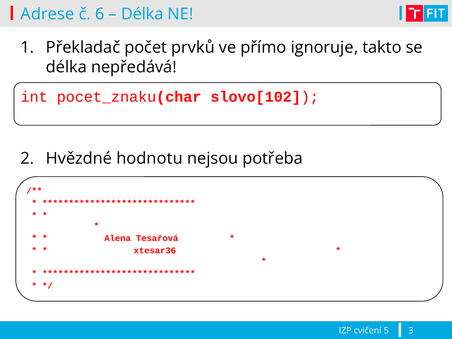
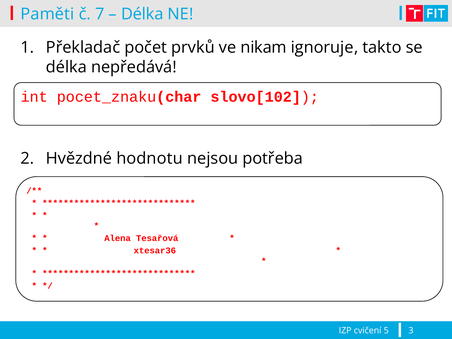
Adrese: Adrese -> Paměti (47, 14)
6: 6 -> 7 (100, 14)
přímo: přímo -> nikam (264, 47)
